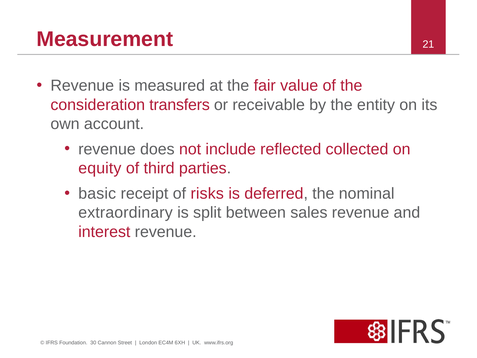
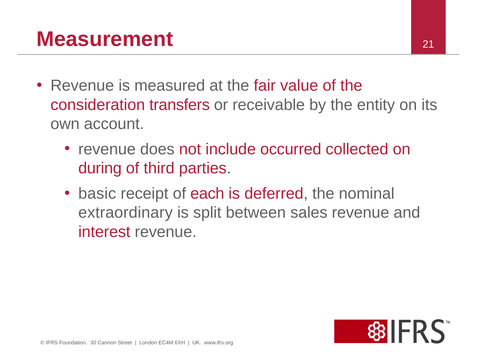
reflected: reflected -> occurred (291, 149)
equity: equity -> during (100, 168)
risks: risks -> each (207, 194)
